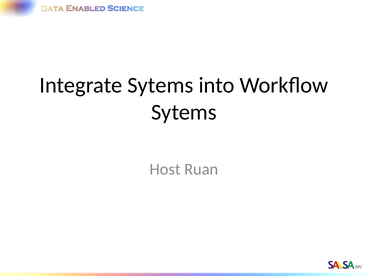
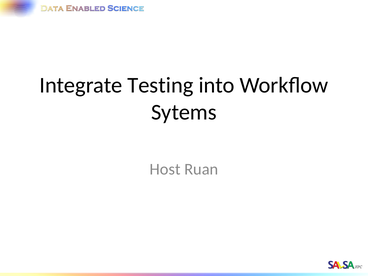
Integrate Sytems: Sytems -> Testing (160, 85)
